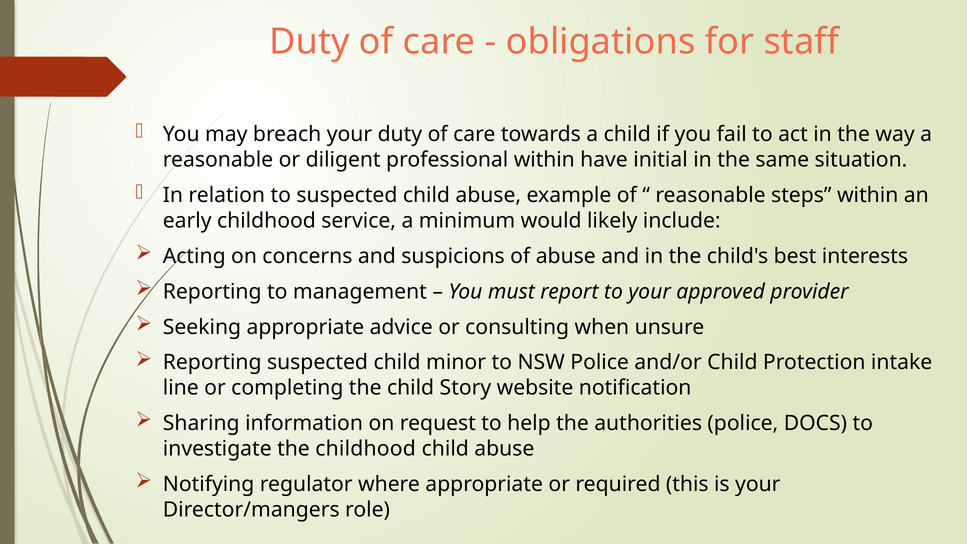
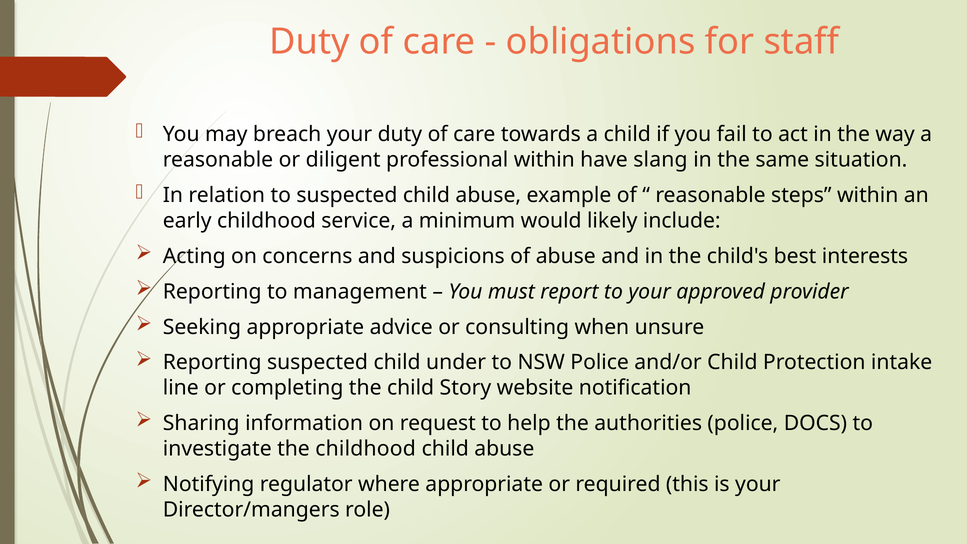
initial: initial -> slang (660, 160)
minor: minor -> under (456, 362)
